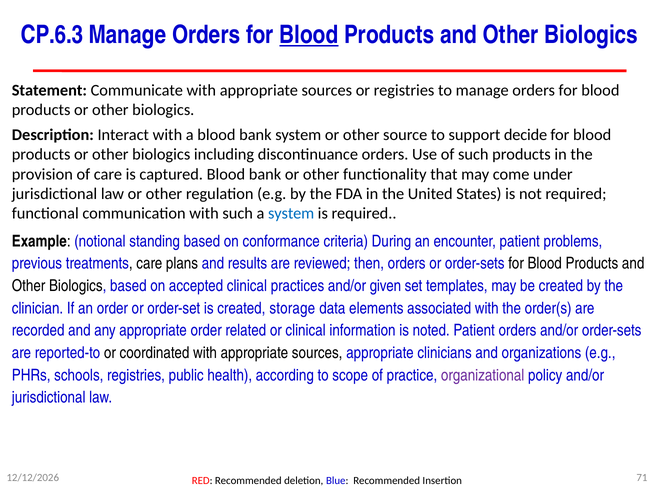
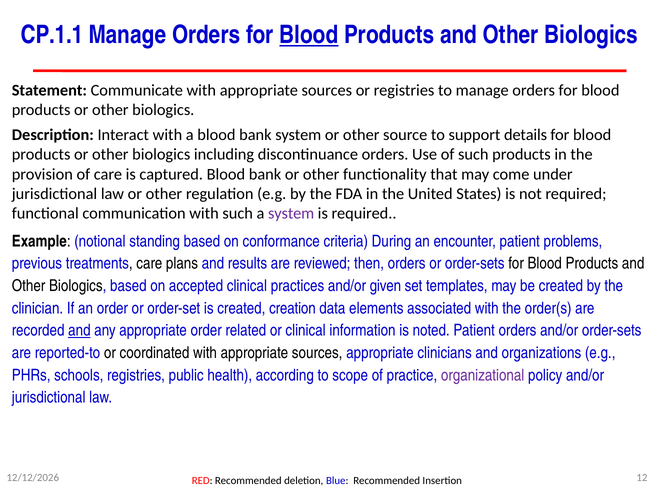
CP.6.3: CP.6.3 -> CP.1.1 (52, 35)
decide: decide -> details (526, 135)
system colour: blue -> purple (291, 214)
storage: storage -> creation (292, 308)
and underline: none -> present (79, 331)
71: 71 -> 12 (642, 478)
